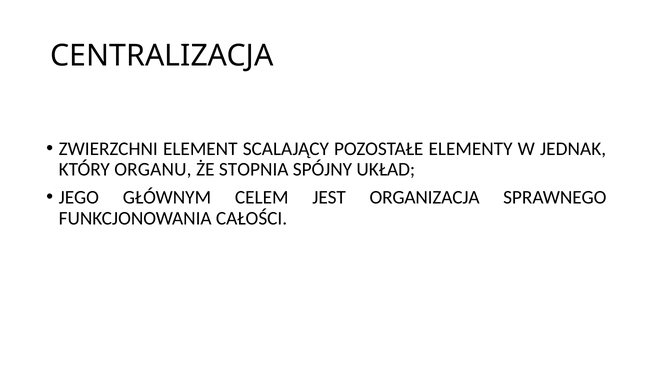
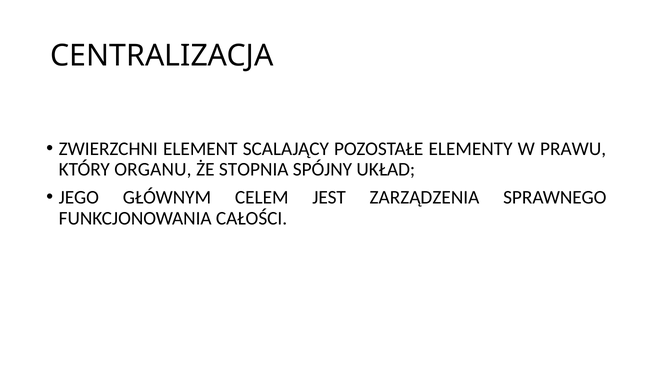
JEDNAK: JEDNAK -> PRAWU (573, 149)
ORGANIZACJA: ORGANIZACJA -> ZARZĄDZENIA (424, 197)
